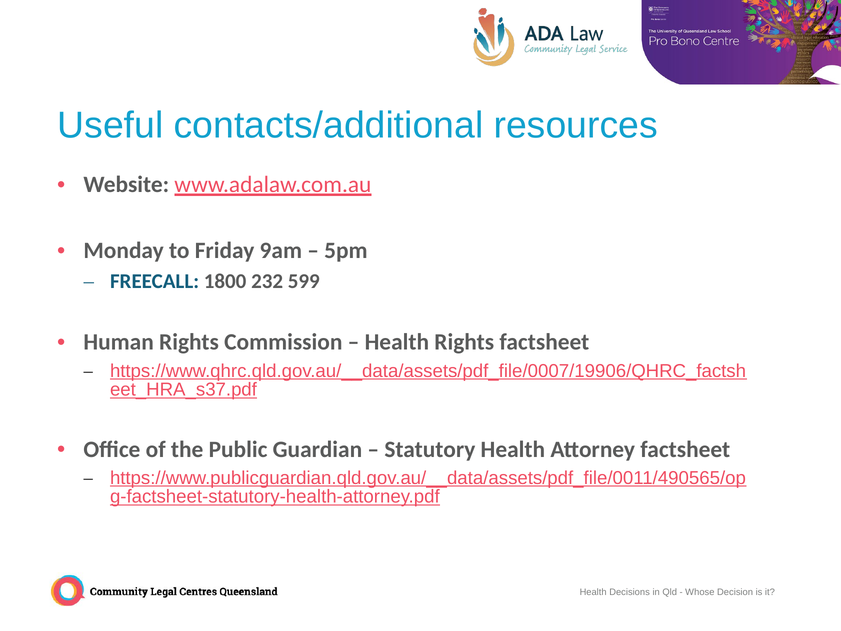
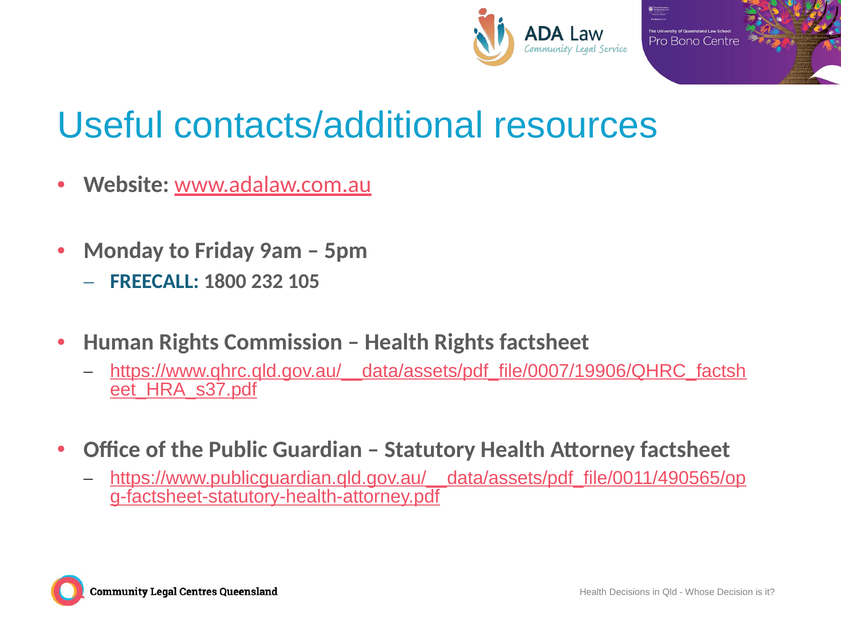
599: 599 -> 105 (304, 281)
